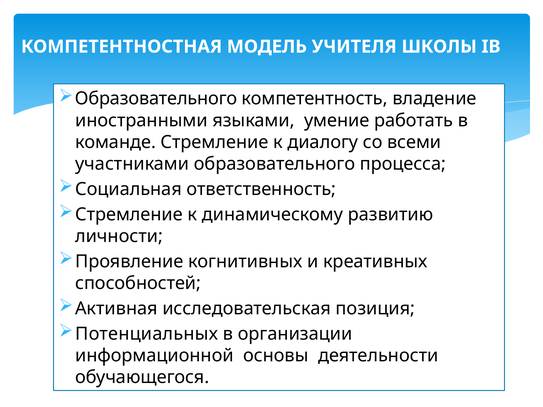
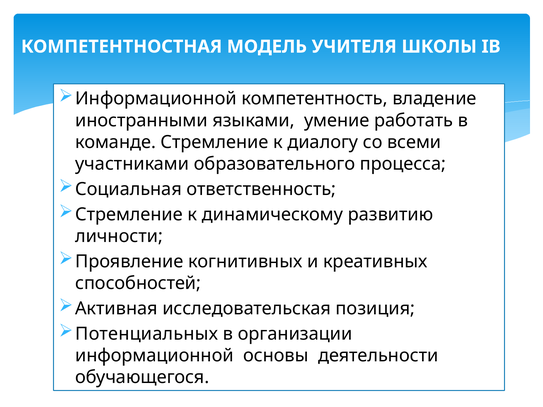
Образовательного: Образовательного -> Информационной (156, 99)
